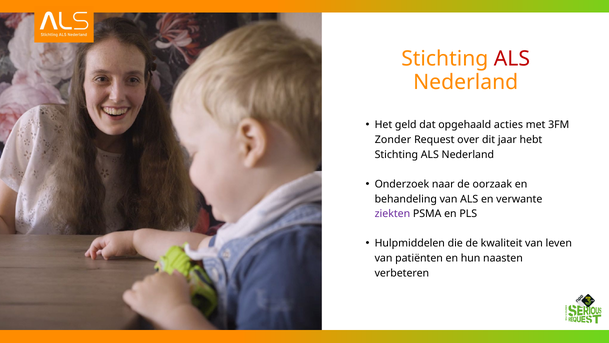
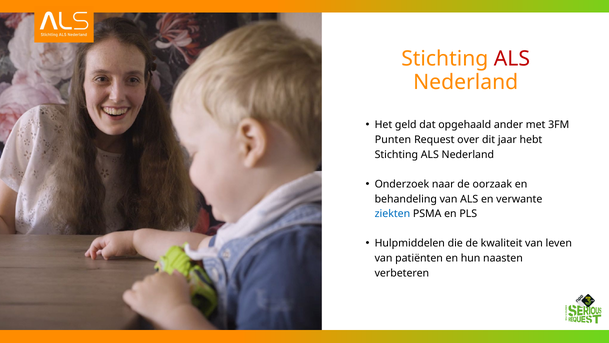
acties: acties -> ander (509, 125)
Zonder: Zonder -> Punten (393, 140)
ziekten colour: purple -> blue (392, 214)
